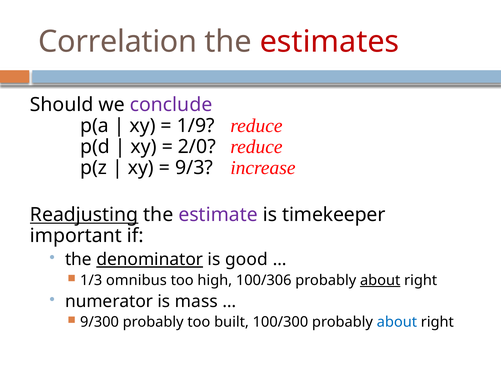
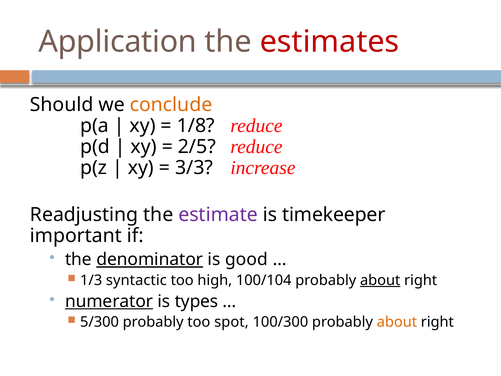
Correlation: Correlation -> Application (118, 42)
conclude colour: purple -> orange (171, 105)
1/9: 1/9 -> 1/8 (196, 126)
2/0: 2/0 -> 2/5 (197, 147)
9/3: 9/3 -> 3/3 (194, 168)
Readjusting underline: present -> none (84, 215)
omnibus: omnibus -> syntactic (136, 280)
100/306: 100/306 -> 100/104 (264, 280)
numerator underline: none -> present (109, 301)
mass: mass -> types (197, 301)
9/300: 9/300 -> 5/300 (100, 322)
built: built -> spot (231, 322)
about colour: blue -> orange (397, 322)
